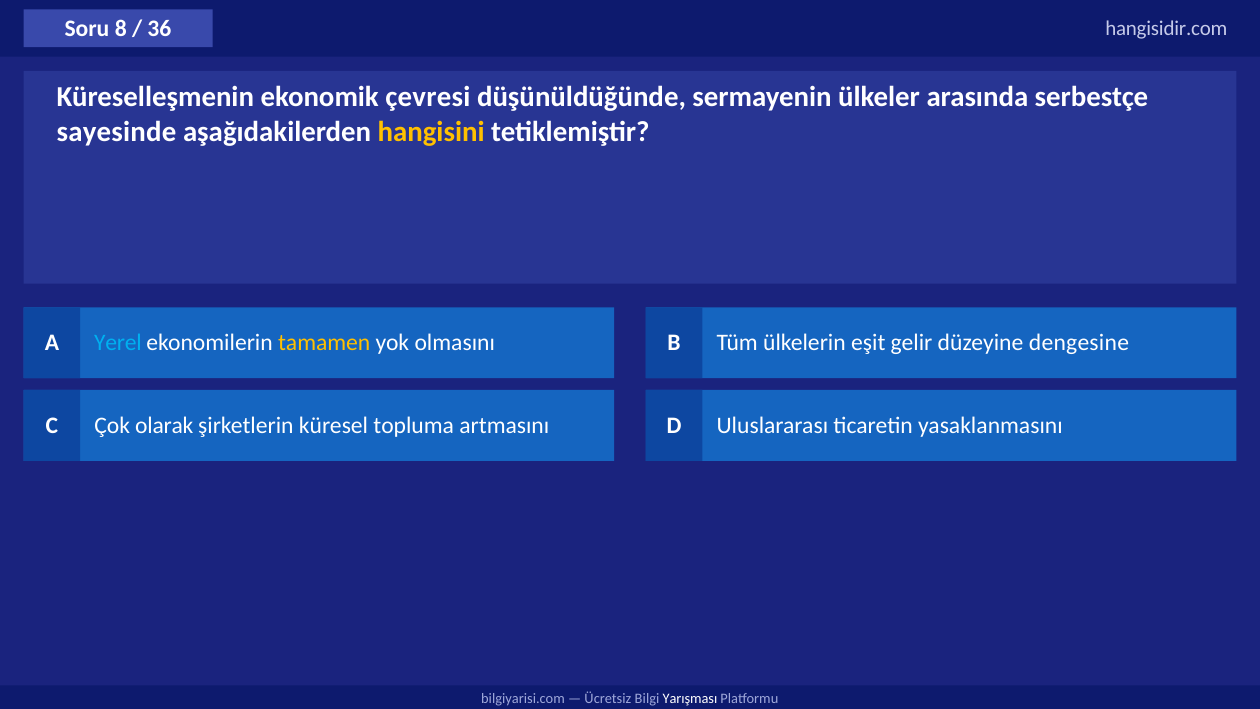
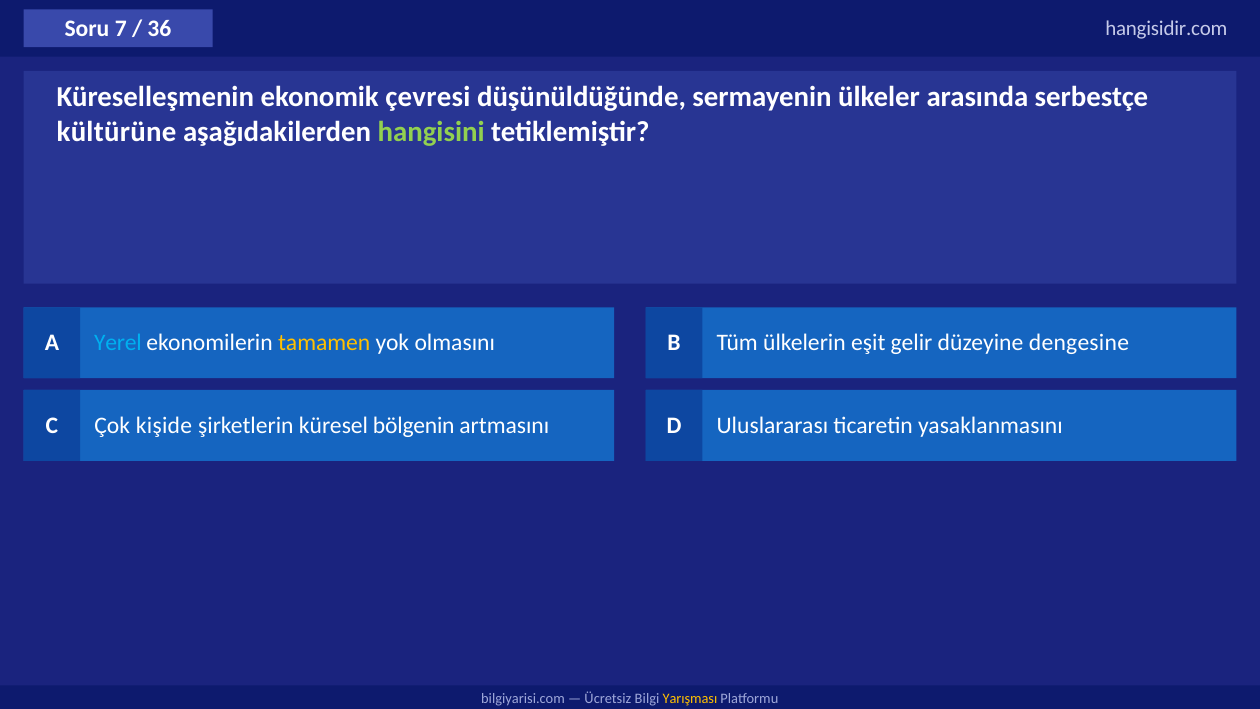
8: 8 -> 7 (121, 29)
sayesinde: sayesinde -> kültürüne (117, 132)
hangisini colour: yellow -> light green (431, 132)
olarak: olarak -> kişide (164, 426)
topluma: topluma -> bölgenin (414, 426)
Yarışması colour: white -> yellow (690, 699)
